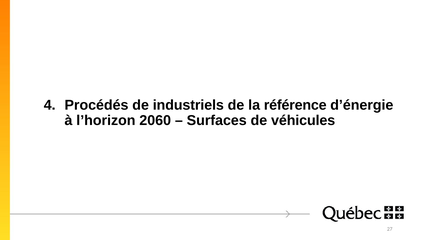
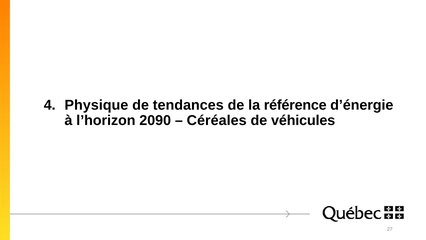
Procédés: Procédés -> Physique (96, 105)
industriels: industriels -> tendances (188, 105)
2060: 2060 -> 2090 (155, 120)
Surfaces: Surfaces -> Céréales (217, 120)
